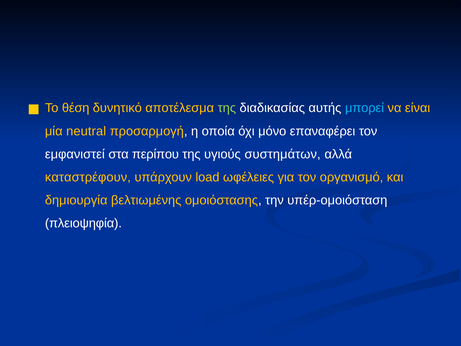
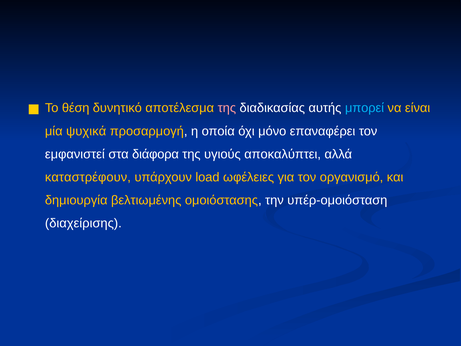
της colour: light green -> pink (227, 108)
neutral: neutral -> ψυχικά (86, 131)
περίπου: περίπου -> διάφορα (155, 154)
συστημάτων: συστημάτων -> αποκαλύπτει (283, 154)
πλειοψηφία: πλειοψηφία -> διαχείρισης (83, 223)
